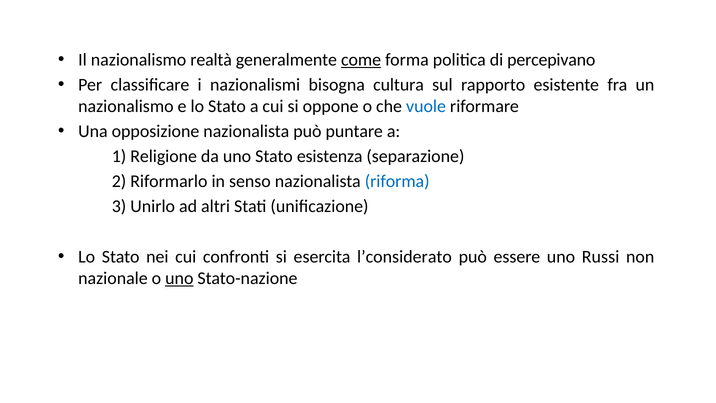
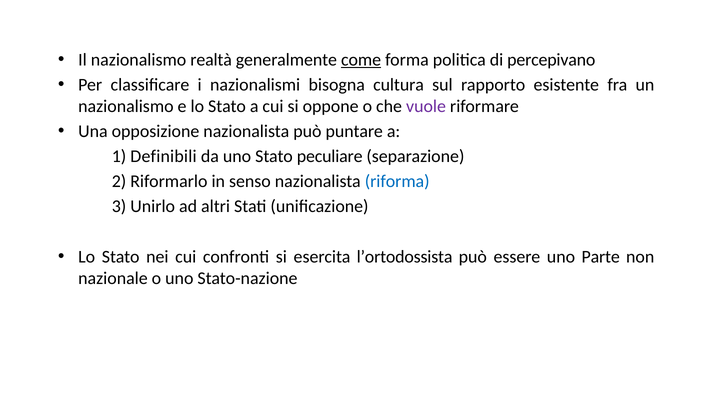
vuole colour: blue -> purple (426, 106)
Religione: Religione -> Definibili (163, 156)
esistenza: esistenza -> peculiare (330, 156)
l’considerato: l’considerato -> l’ortodossista (405, 256)
Russi: Russi -> Parte (601, 256)
uno underline: present -> none (179, 278)
